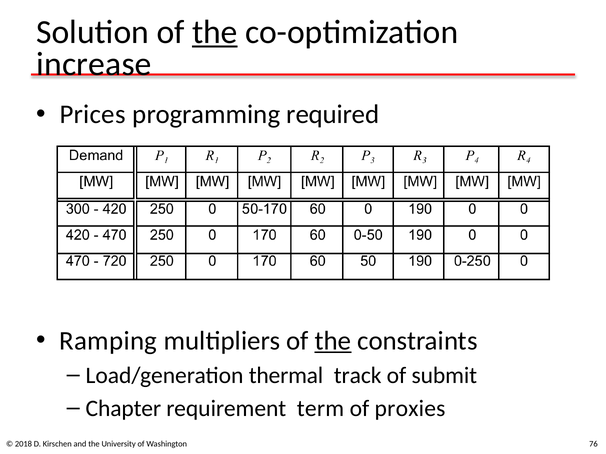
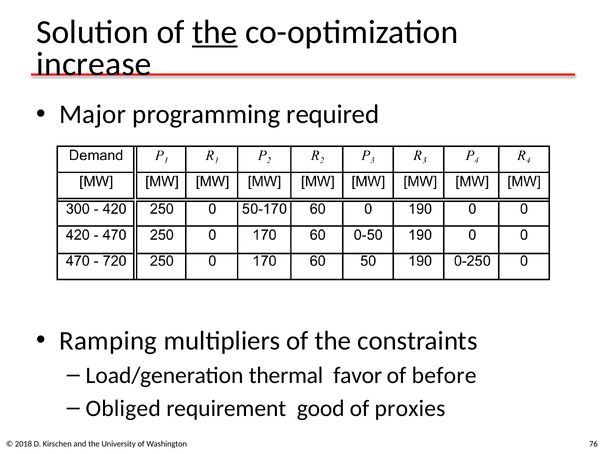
Prices: Prices -> Major (93, 115)
the underline: present -> none (333, 341)
track: track -> favor (358, 376)
submit: submit -> before (444, 376)
Chapter: Chapter -> Obliged (123, 409)
term: term -> good (321, 409)
